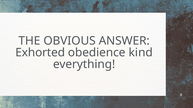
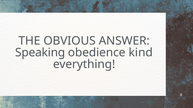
Exhorted: Exhorted -> Speaking (40, 53)
